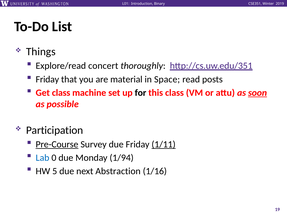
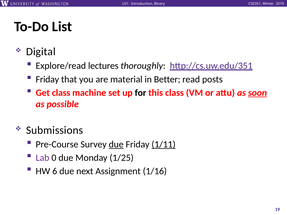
Things: Things -> Digital (41, 52)
concert: concert -> lectures (103, 66)
Space: Space -> Better (167, 79)
Participation: Participation -> Submissions (55, 130)
Pre-Course underline: present -> none (57, 145)
due underline: none -> present (116, 145)
Lab colour: blue -> purple (42, 158)
1/94: 1/94 -> 1/25 (122, 158)
5: 5 -> 6 (55, 171)
Abstraction: Abstraction -> Assignment (118, 171)
